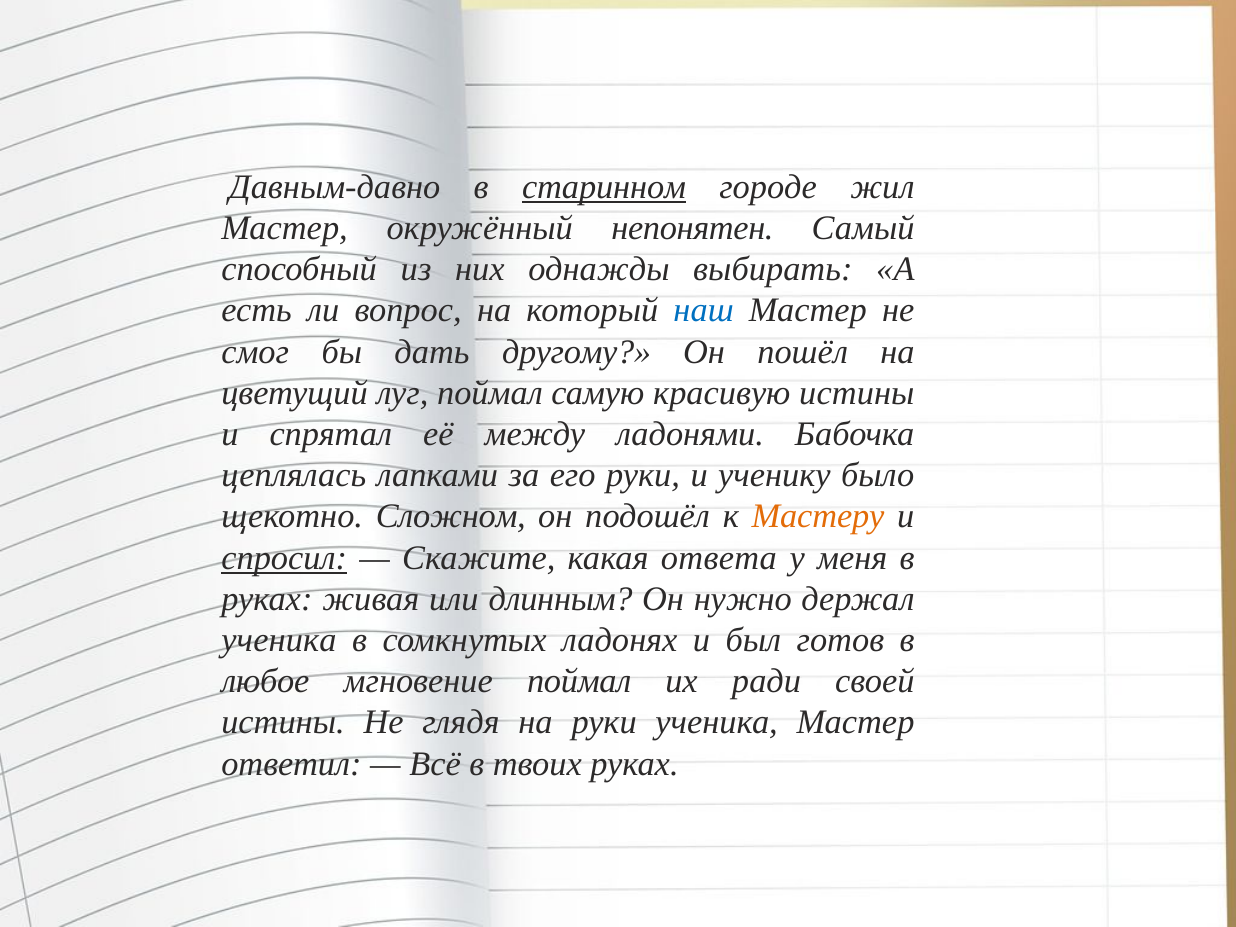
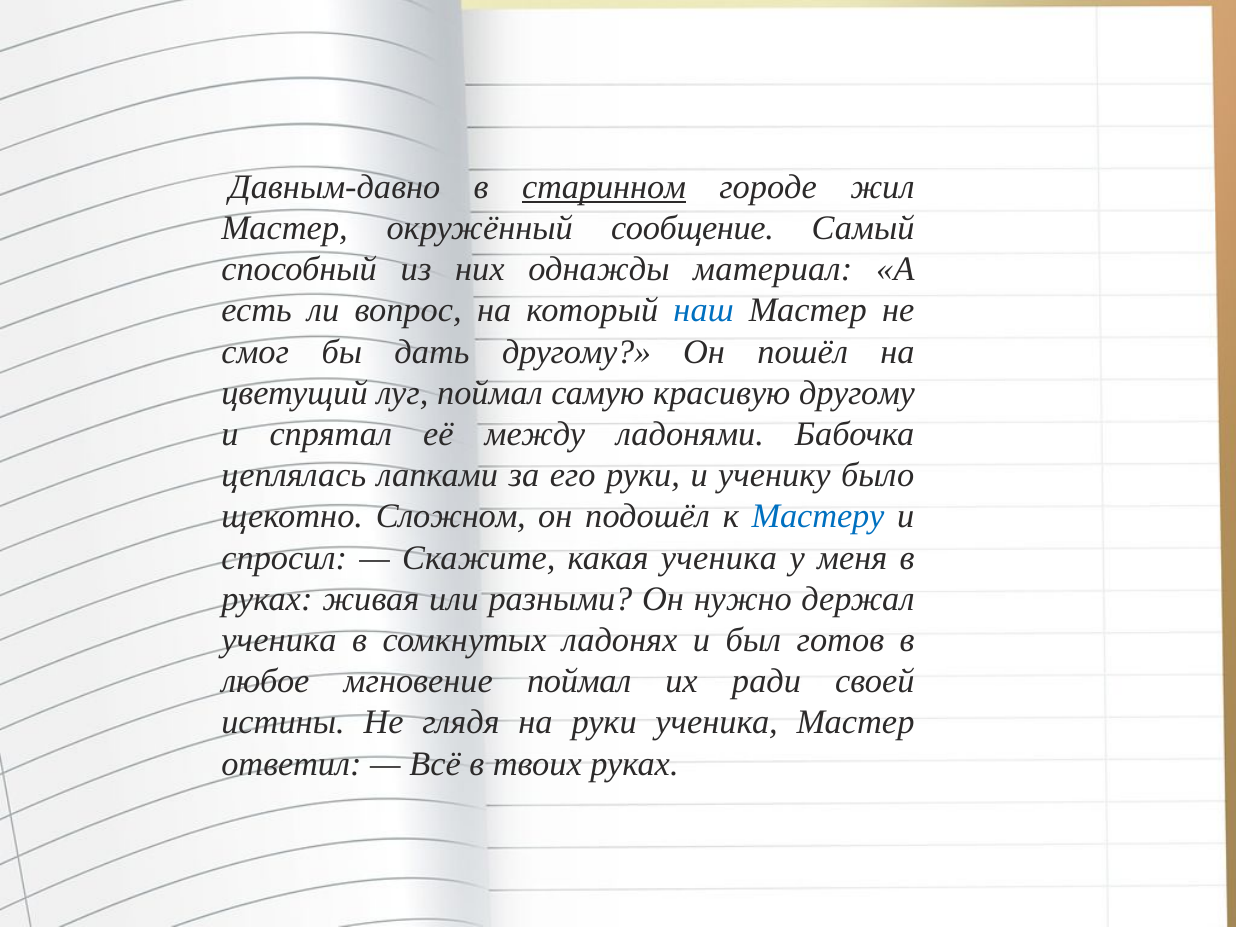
непонятен: непонятен -> сообщение (692, 228)
выбирать: выбирать -> материал (773, 269)
красивую истины: истины -> другому (857, 393)
Мастеру colour: orange -> blue (818, 517)
спросил underline: present -> none (284, 558)
какая ответа: ответа -> ученика (719, 558)
длинным: длинным -> разными (560, 599)
